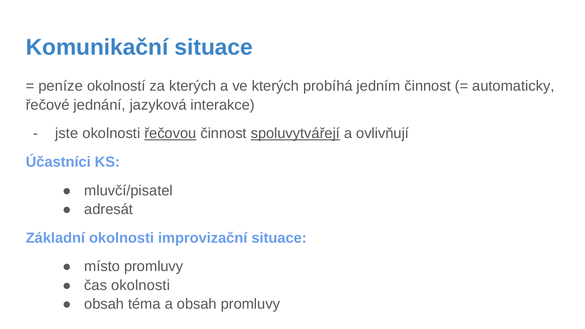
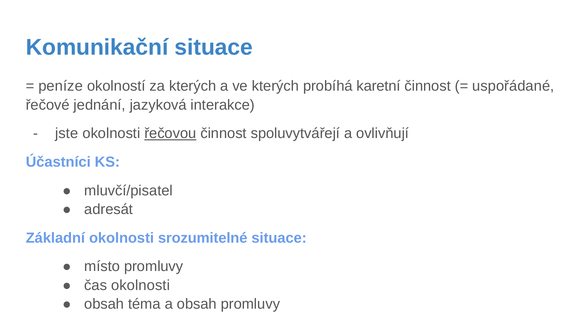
jedním: jedním -> karetní (379, 86)
automaticky: automaticky -> uspořádané (513, 86)
spoluvytvářejí underline: present -> none (295, 133)
improvizační: improvizační -> srozumitelné (203, 238)
